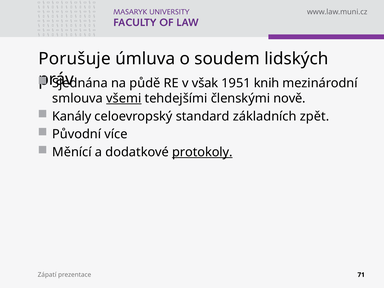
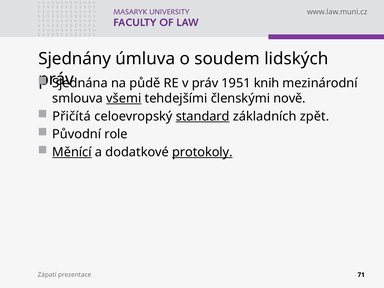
Porušuje: Porušuje -> Sjednány (75, 59)
v však: však -> práv (205, 83)
Kanály: Kanály -> Přičítá (72, 116)
standard underline: none -> present (203, 116)
více: více -> role (116, 134)
Měnící underline: none -> present (72, 152)
